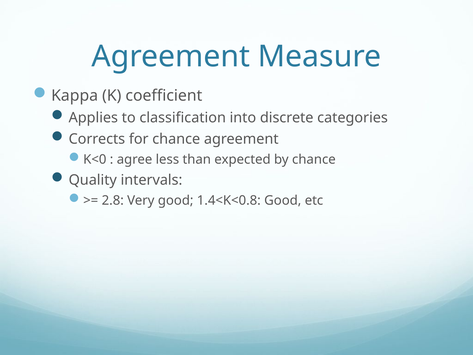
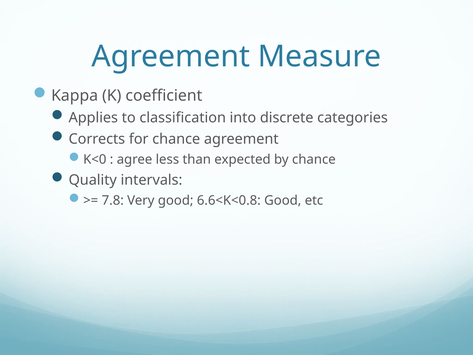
2.8: 2.8 -> 7.8 (113, 200)
1.4<K<0.8: 1.4<K<0.8 -> 6.6<K<0.8 (229, 200)
